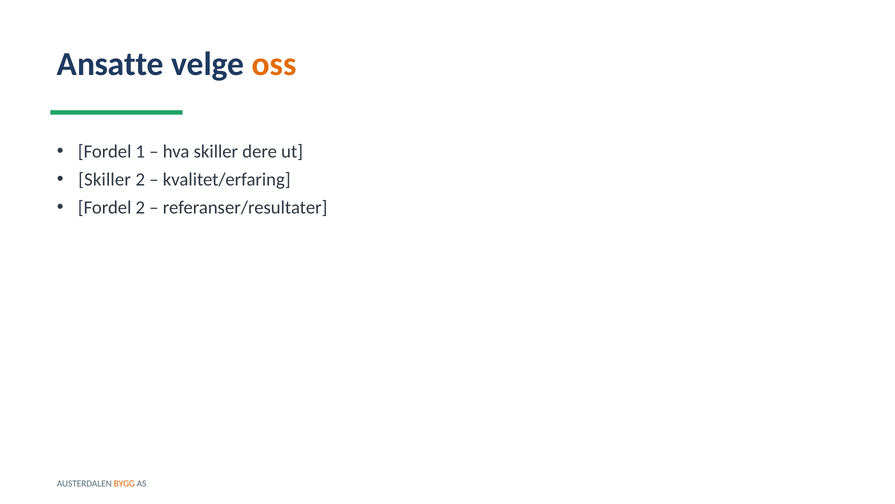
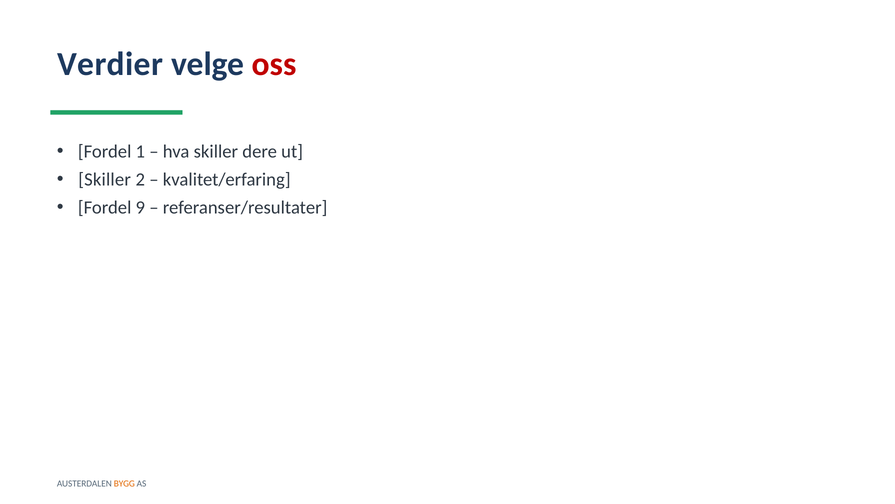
Ansatte: Ansatte -> Verdier (110, 64)
oss colour: orange -> red (274, 64)
Fordel 2: 2 -> 9 (140, 208)
